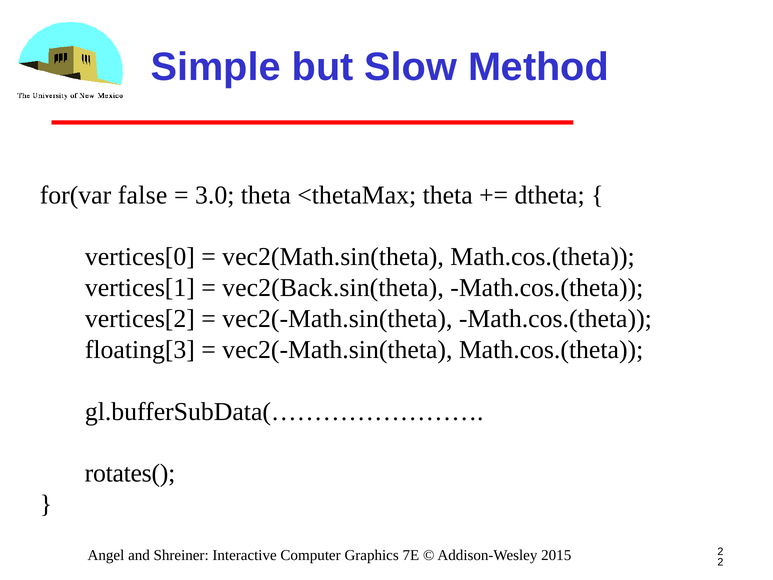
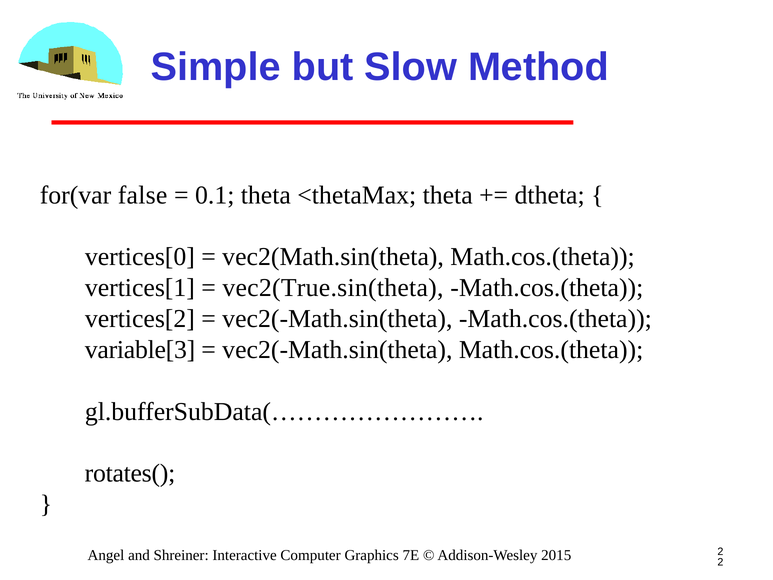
3.0: 3.0 -> 0.1 (215, 195)
vec2(Back.sin(theta: vec2(Back.sin(theta -> vec2(True.sin(theta (333, 288)
floating[3: floating[3 -> variable[3 (140, 350)
